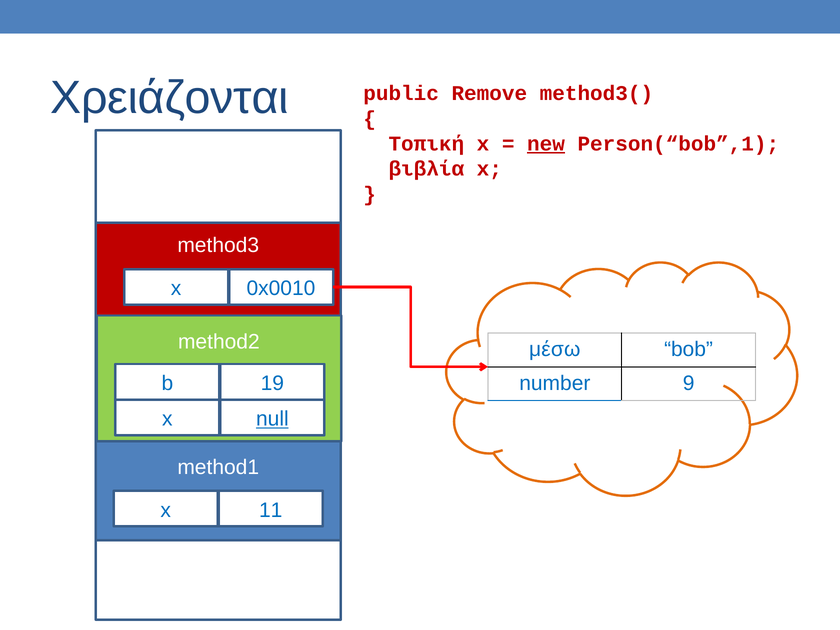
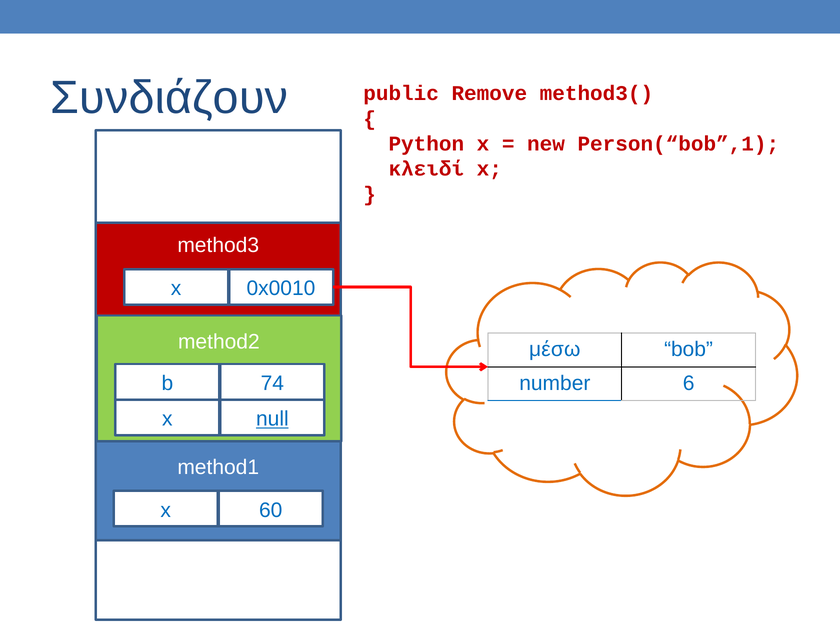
Χρειάζονται: Χρειάζονται -> Συνδιάζουν (169, 98)
Τοπική: Τοπική -> Python (426, 144)
new underline: present -> none (546, 144)
βιβλία: βιβλία -> κλειδί (426, 169)
9: 9 -> 6 (689, 383)
19: 19 -> 74 (272, 383)
11: 11 -> 60 (271, 510)
